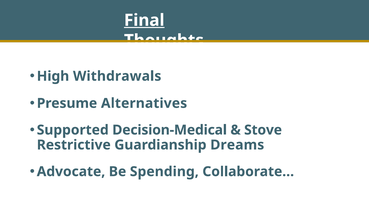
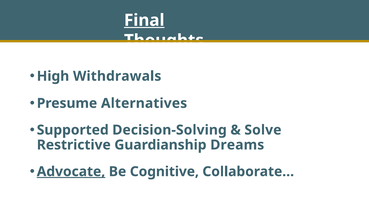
Decision-Medical: Decision-Medical -> Decision-Solving (169, 130)
Stove: Stove -> Solve (263, 130)
Advocate underline: none -> present (71, 172)
Spending: Spending -> Cognitive (164, 172)
